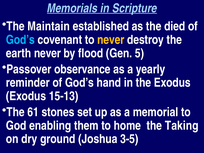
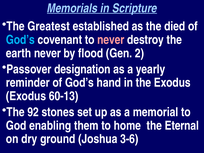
Maintain: Maintain -> Greatest (49, 26)
never colour: yellow -> pink (111, 40)
5: 5 -> 2 (139, 53)
observance: observance -> designation (82, 69)
15-13: 15-13 -> 60-13 (64, 96)
61: 61 -> 92 (33, 112)
Taking: Taking -> Eternal (182, 126)
3-5: 3-5 -> 3-6 (129, 139)
